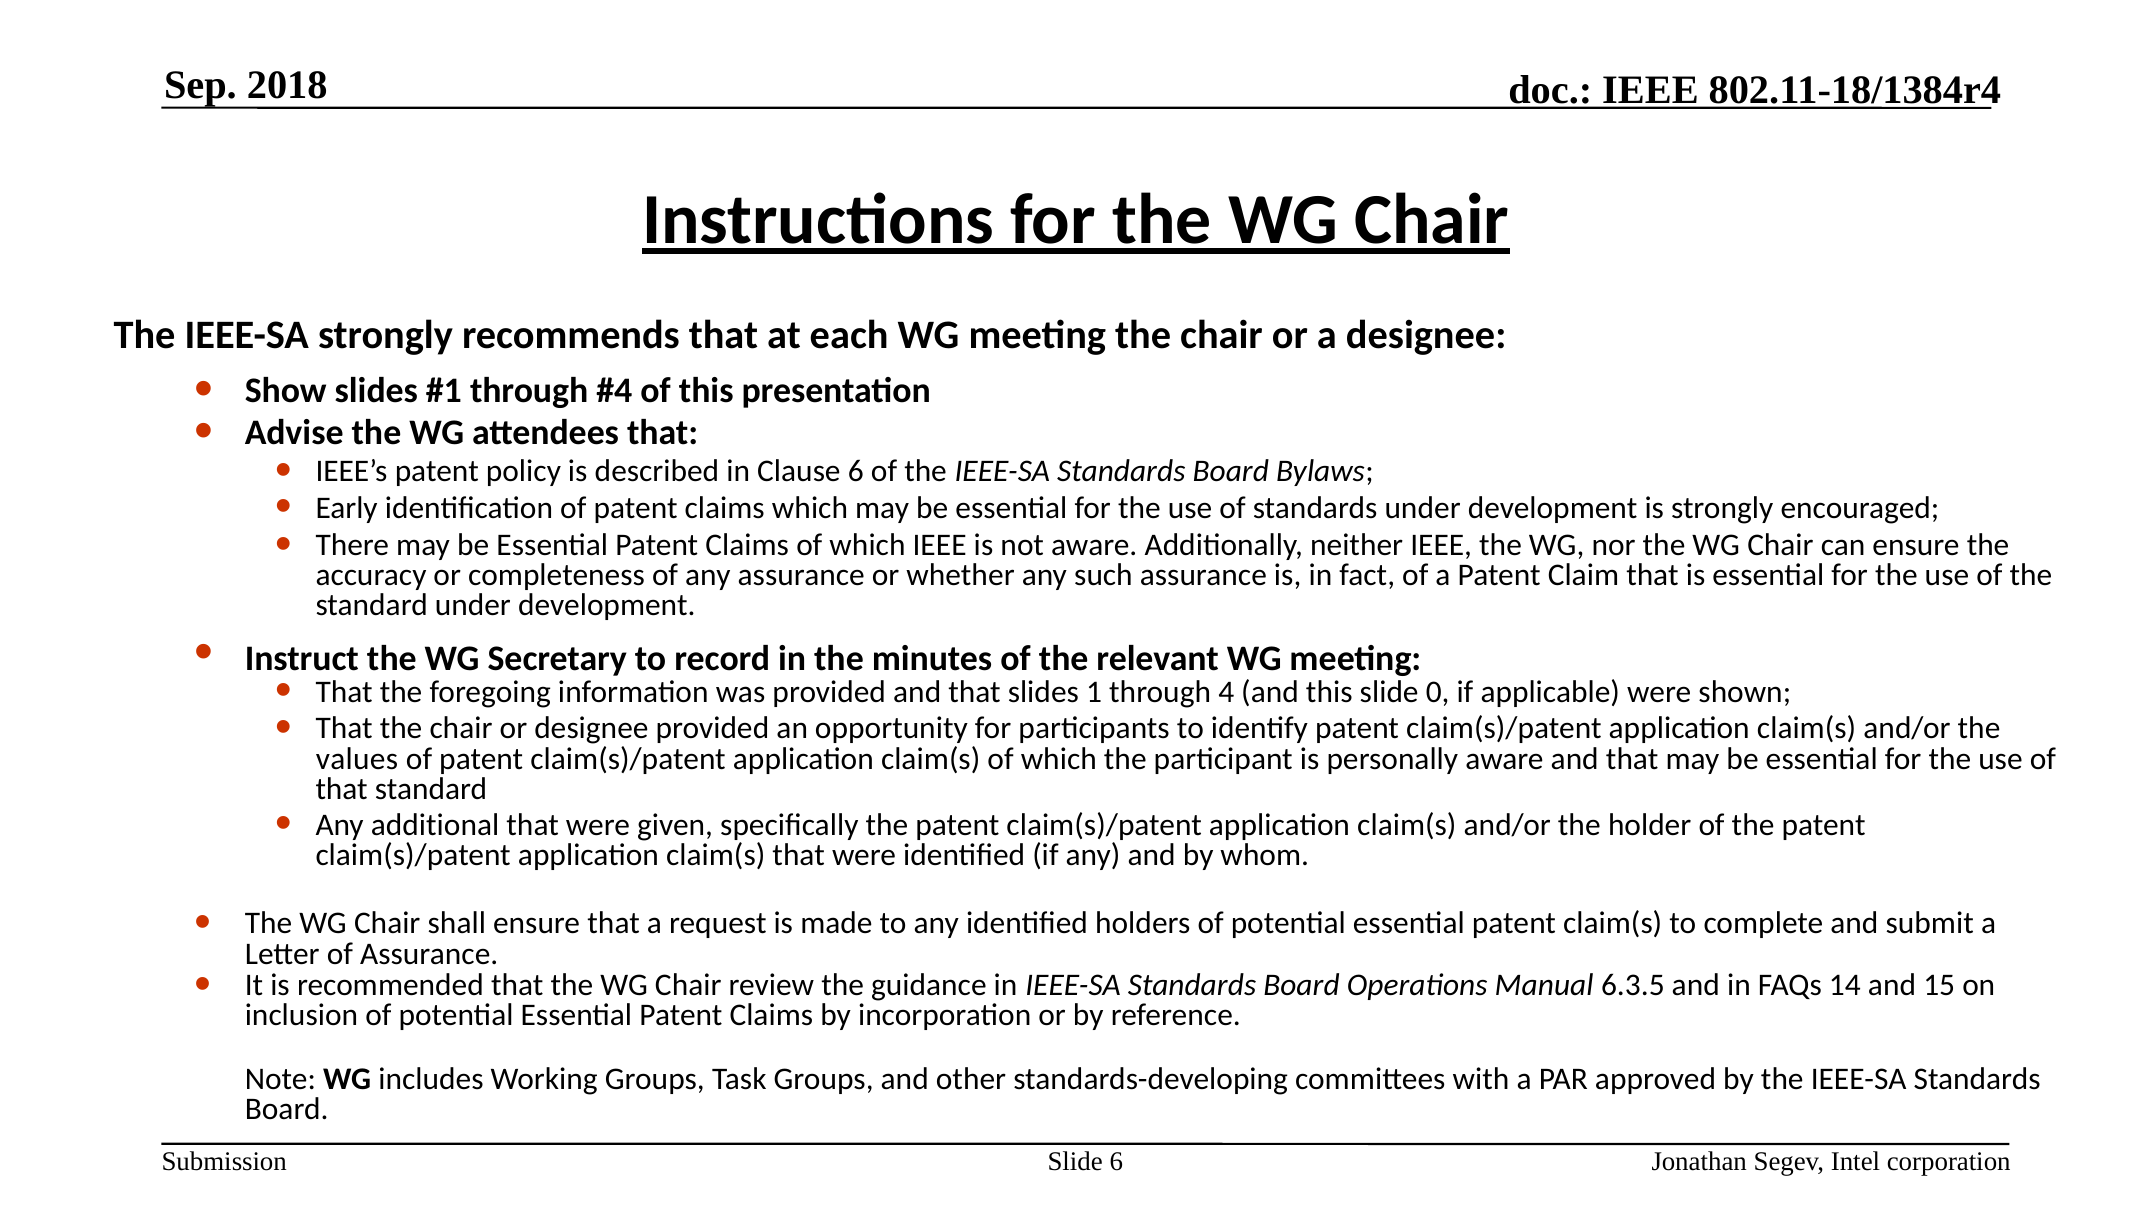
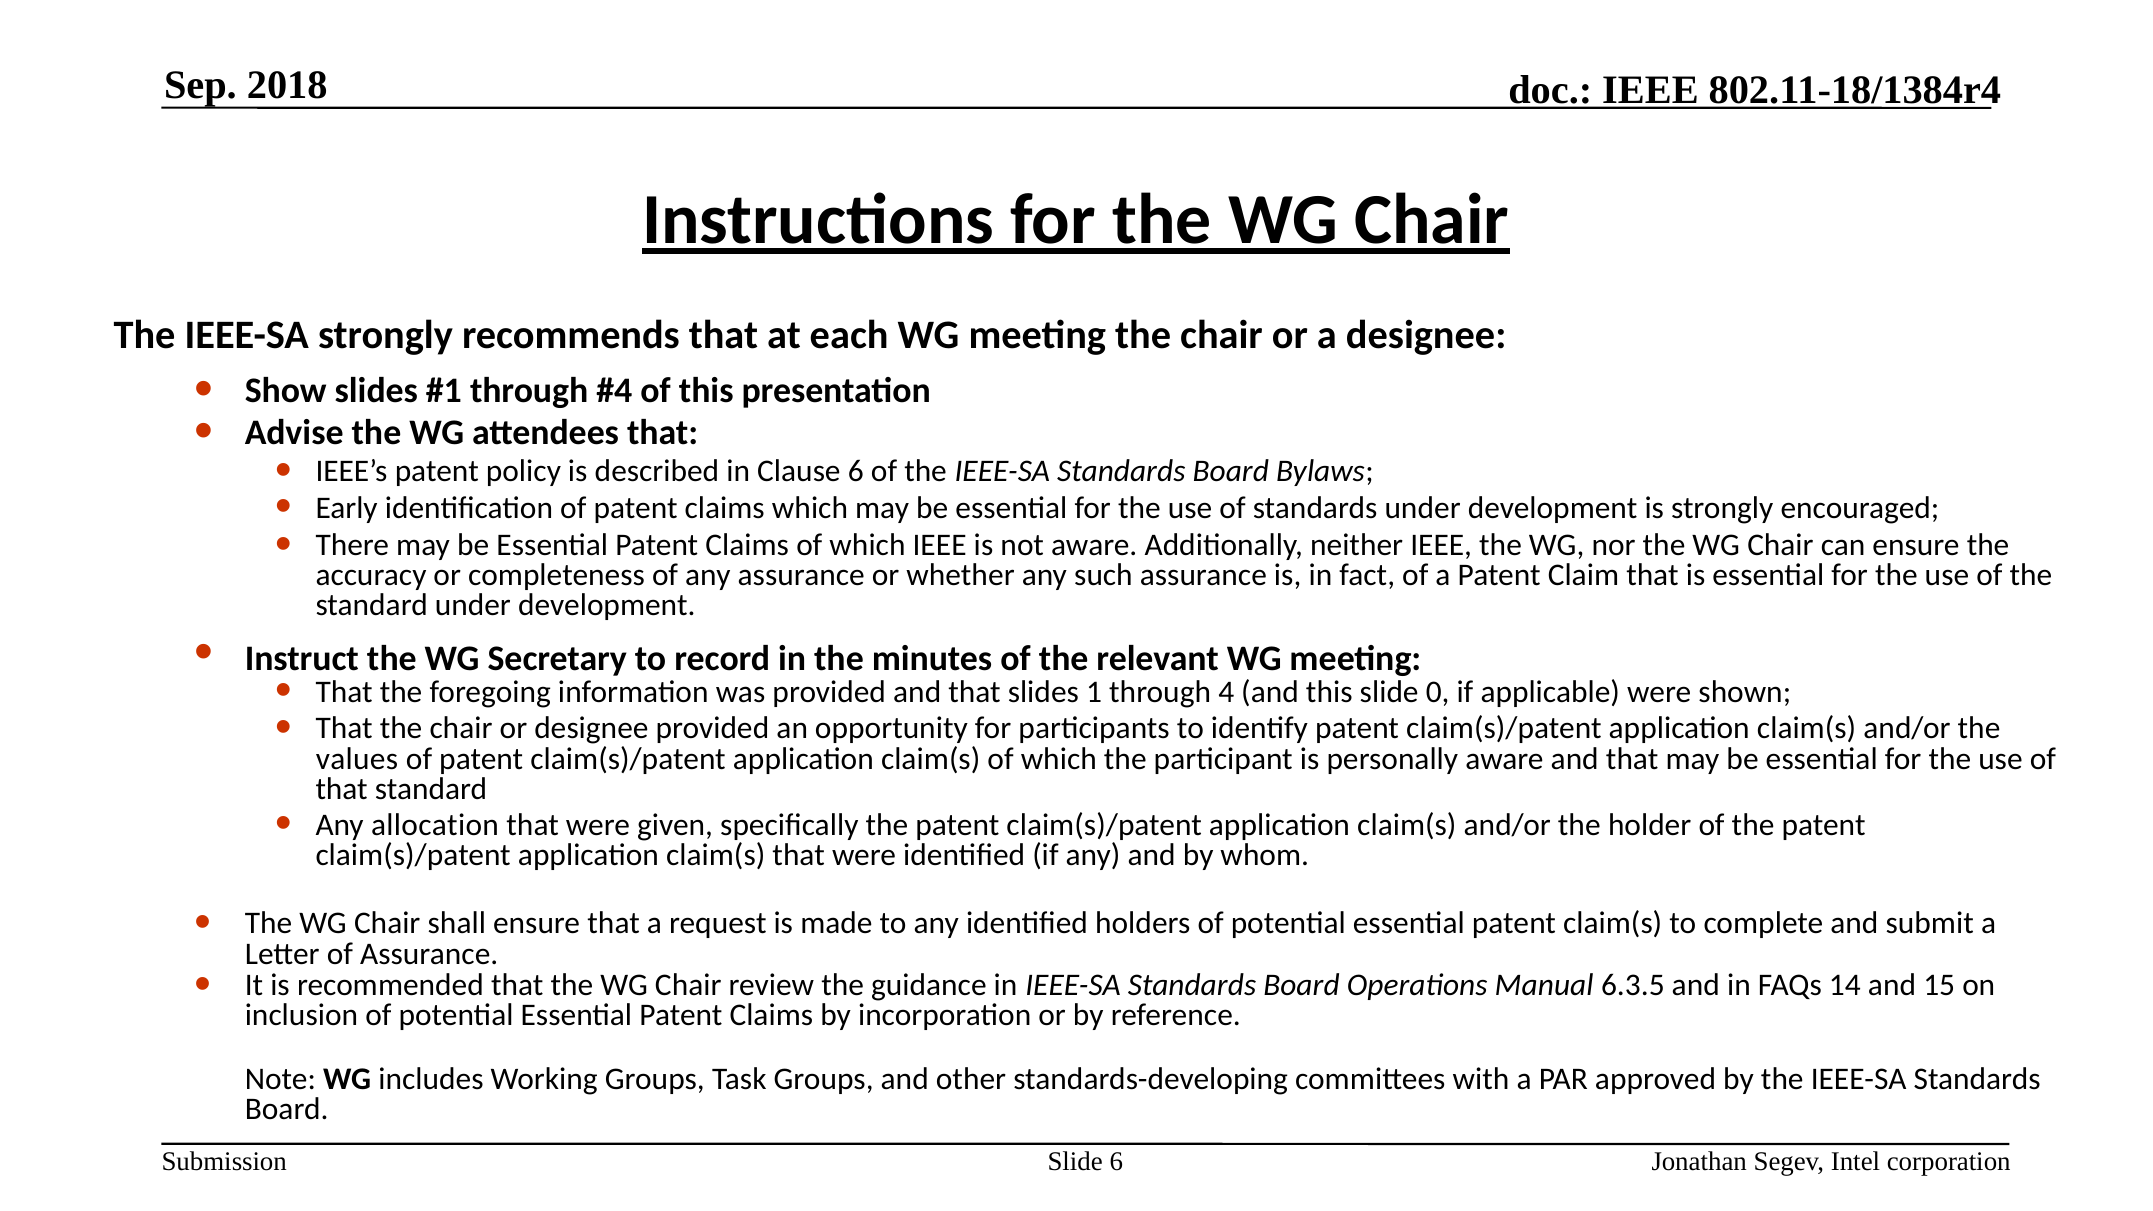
additional: additional -> allocation (435, 825)
